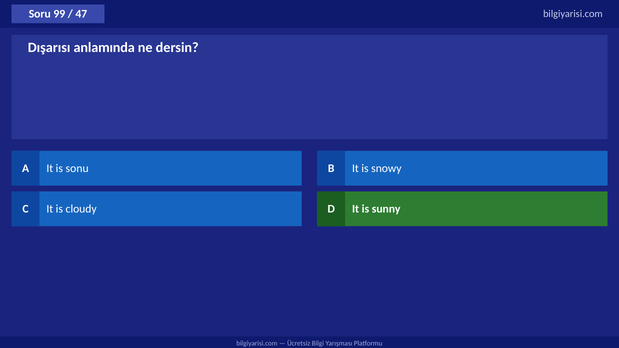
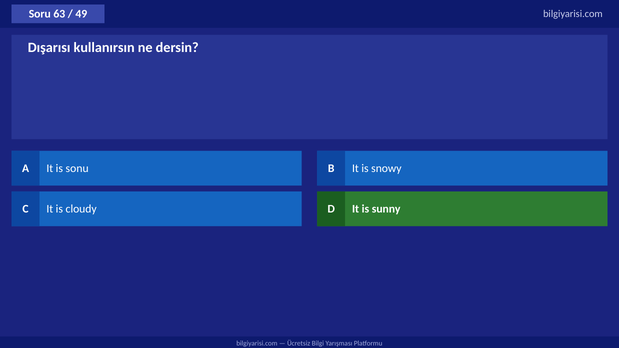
99: 99 -> 63 (59, 14)
47: 47 -> 49 (81, 14)
anlamında: anlamında -> kullanırsın (104, 48)
